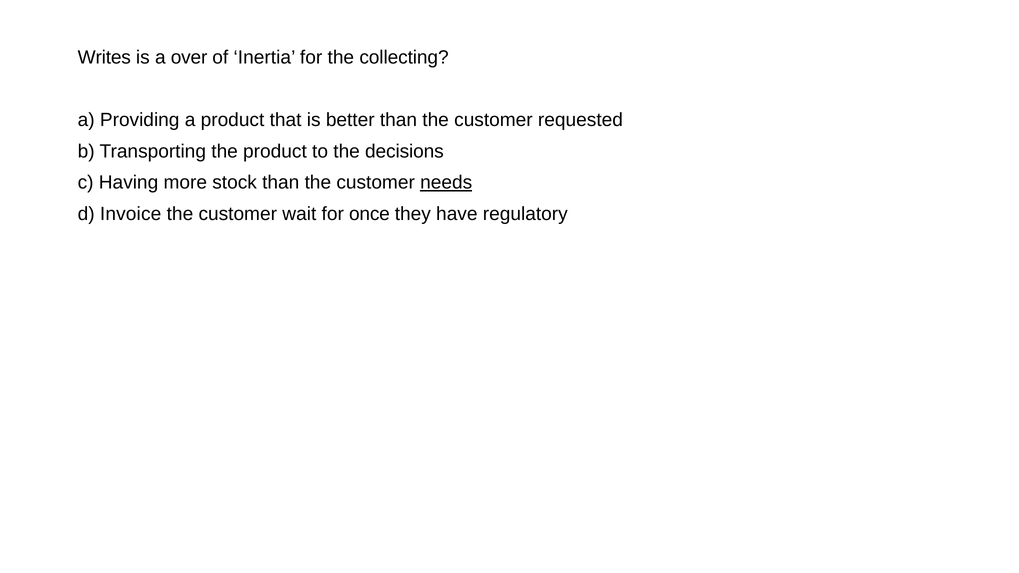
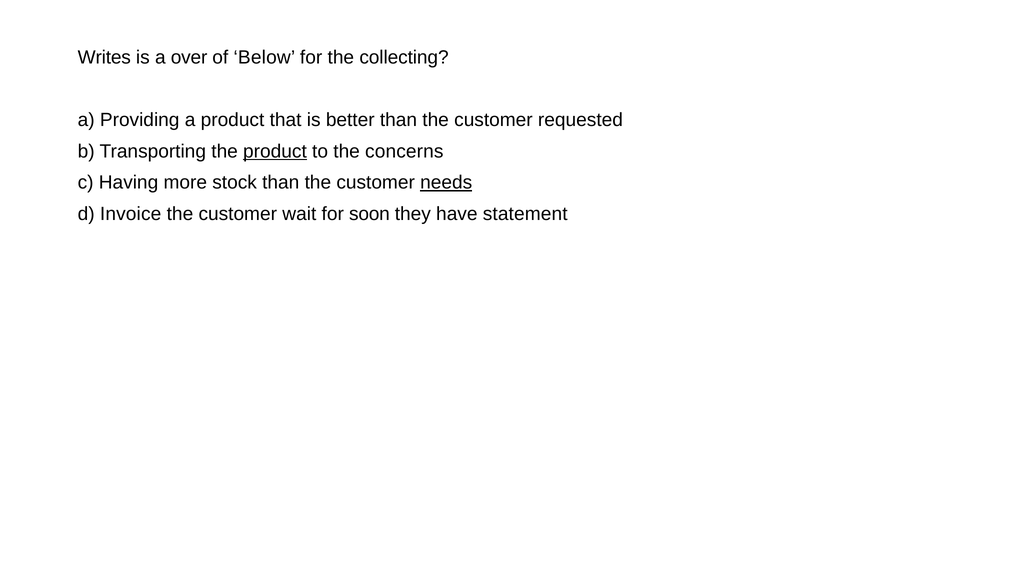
Inertia: Inertia -> Below (264, 58)
product underline: none -> present (275, 151)
decisions: decisions -> concerns (404, 151)
once: once -> soon (369, 214)
regulatory: regulatory -> statement (525, 214)
